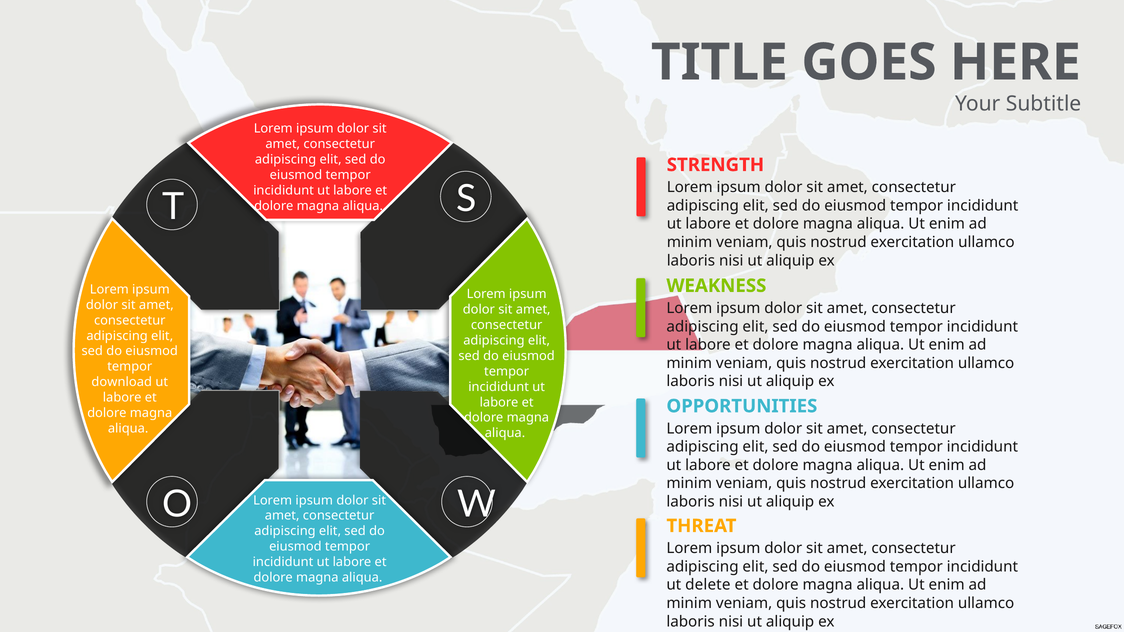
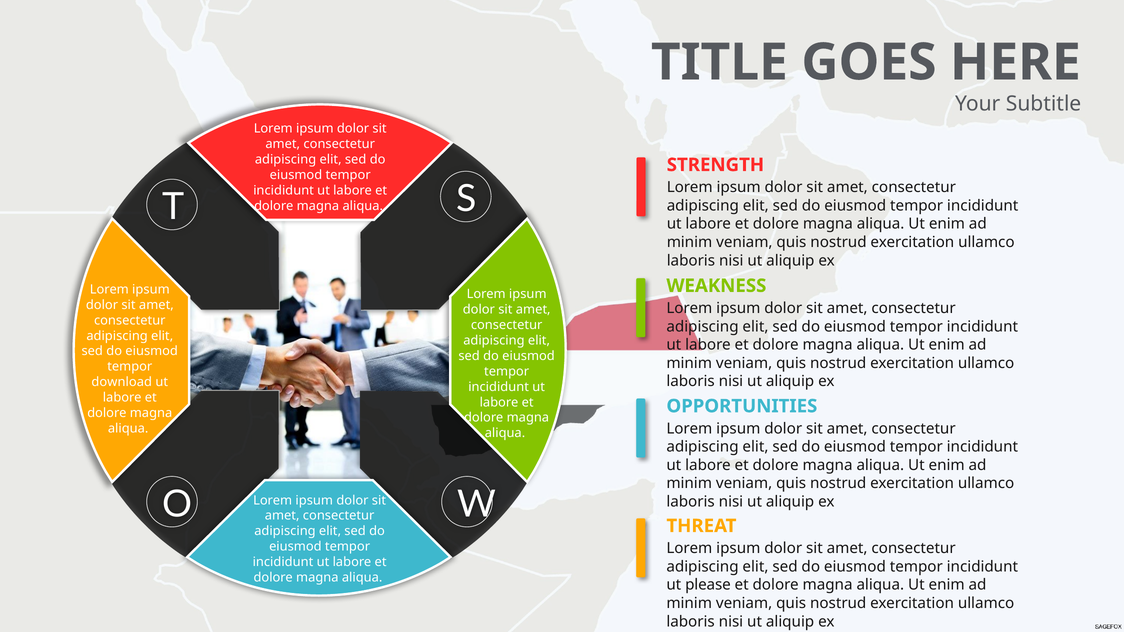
delete: delete -> please (708, 585)
